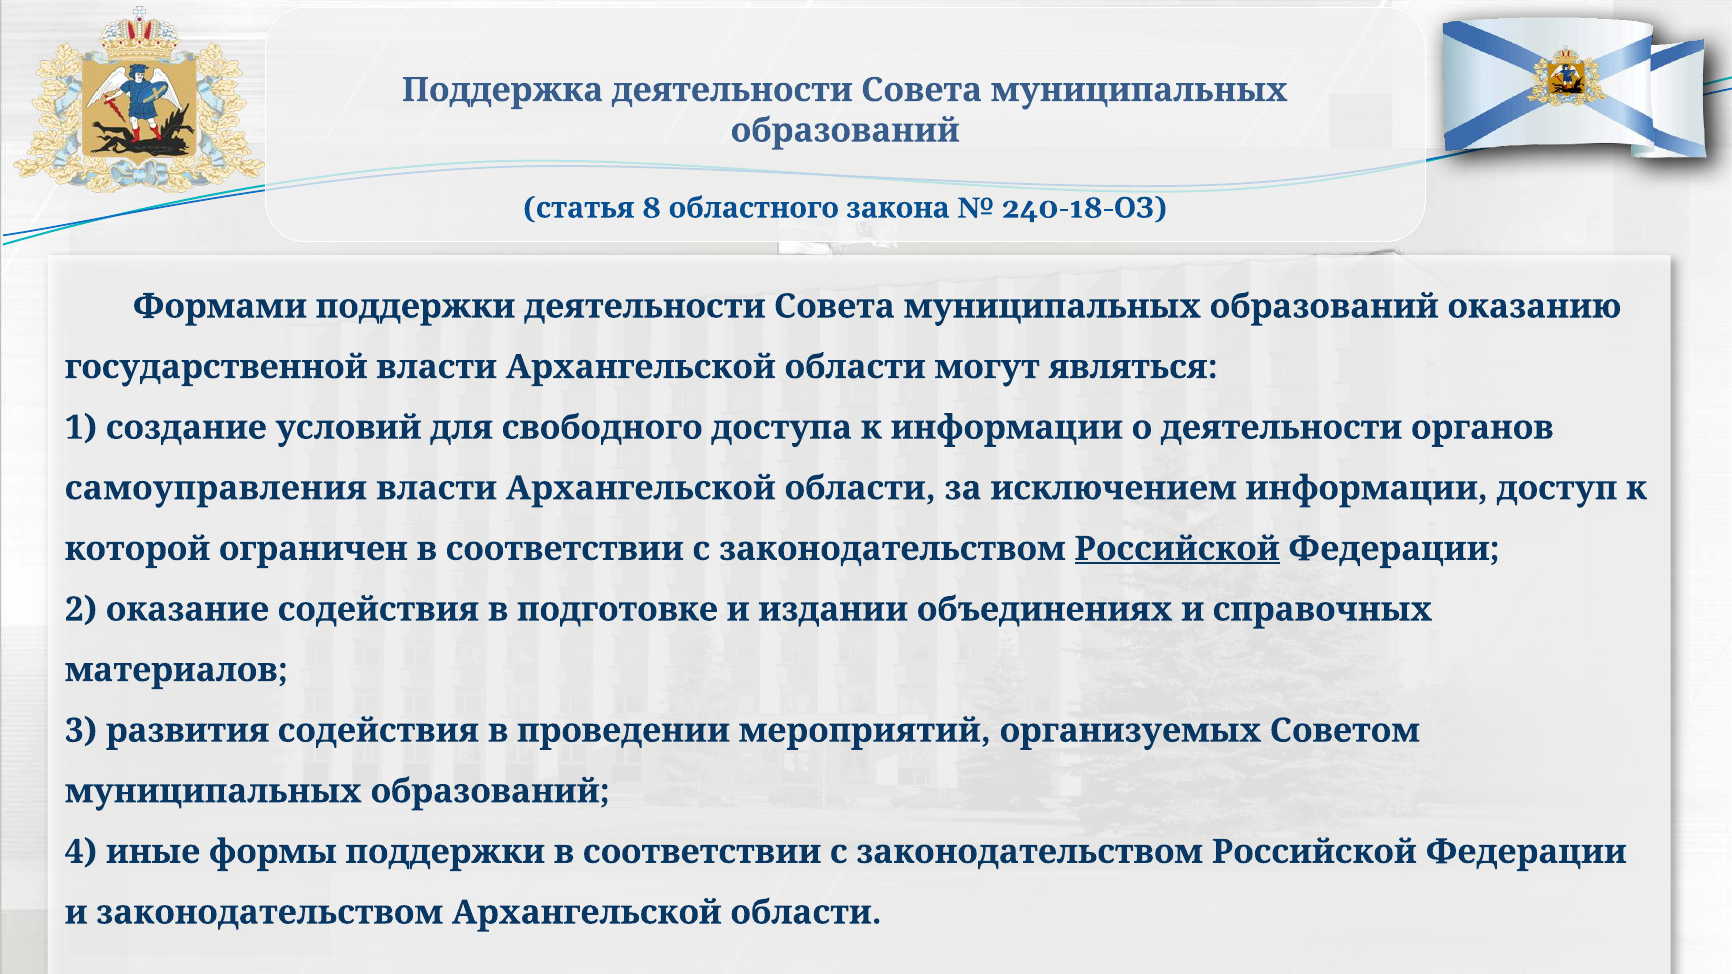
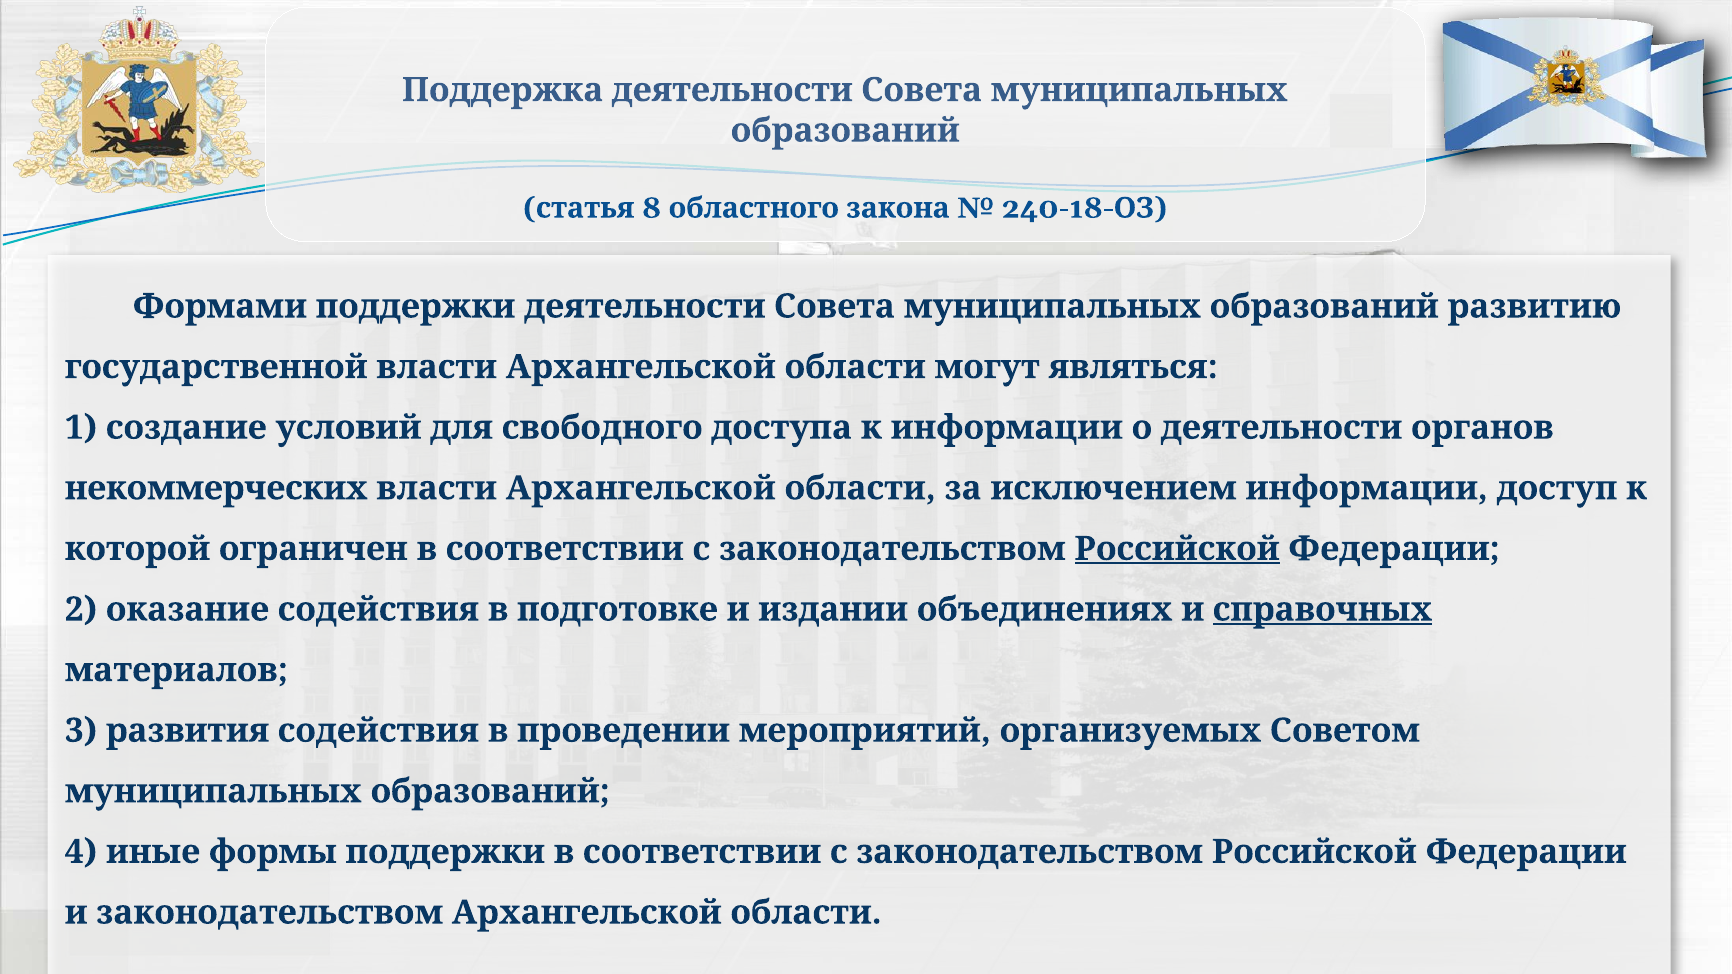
оказанию: оказанию -> развитию (1534, 307)
самоуправления: самоуправления -> некоммерческих (216, 488)
справочных underline: none -> present (1322, 610)
